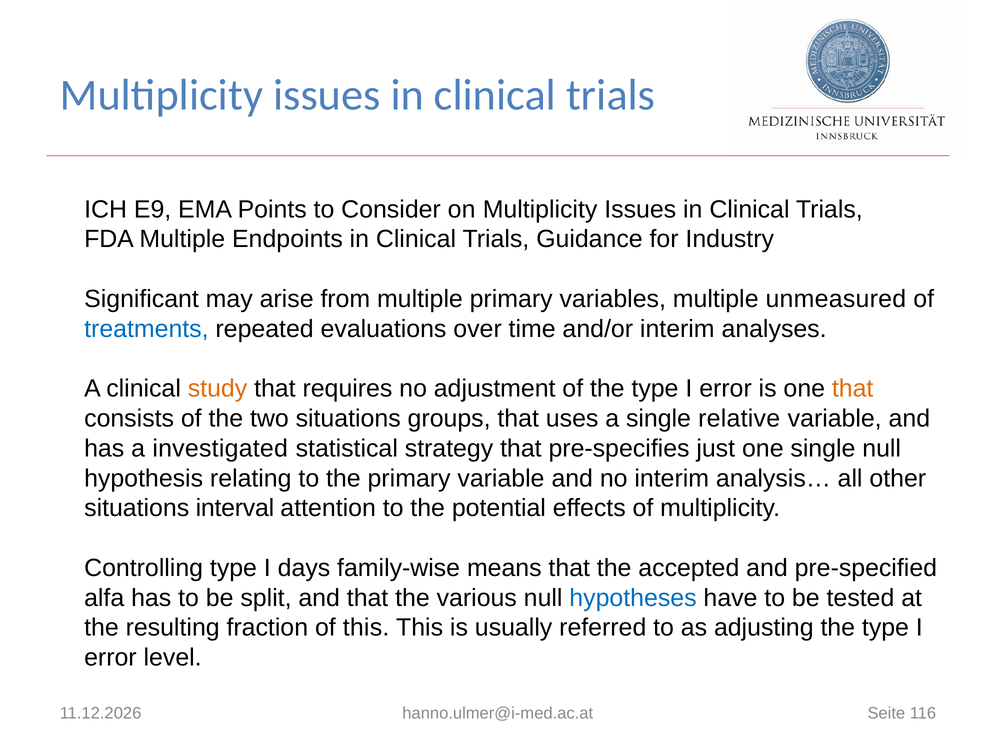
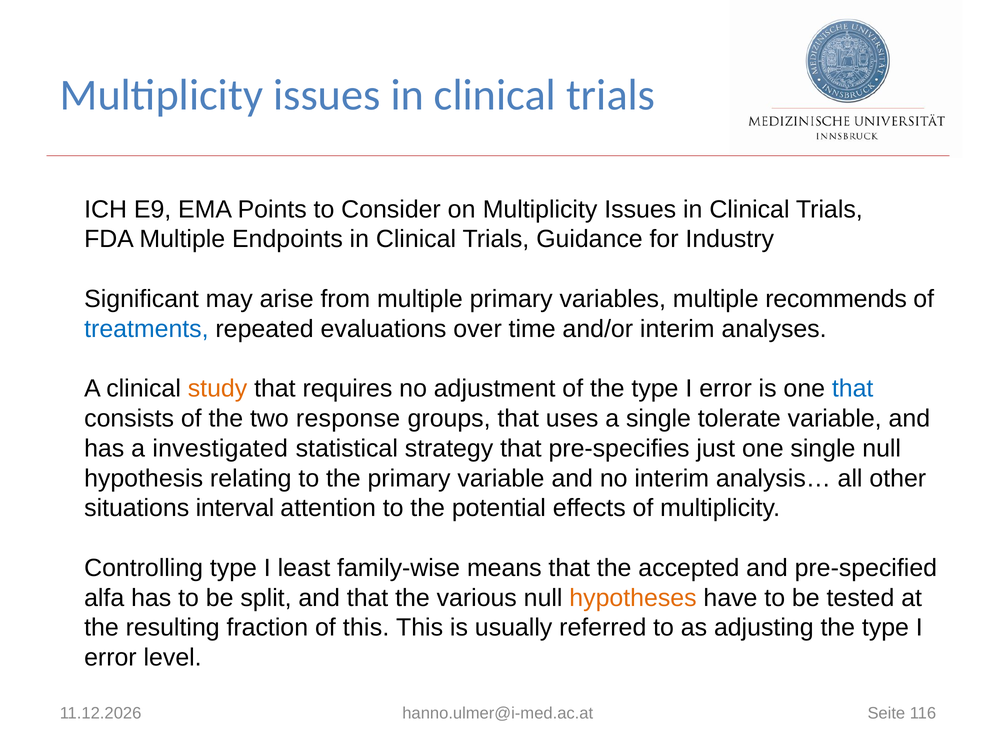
unmeasured: unmeasured -> recommends (836, 299)
that colour: orange -> blue (853, 389)
two situations: situations -> response (348, 419)
relative: relative -> tolerate (739, 419)
days: days -> least (304, 568)
hypotheses colour: blue -> orange (633, 598)
